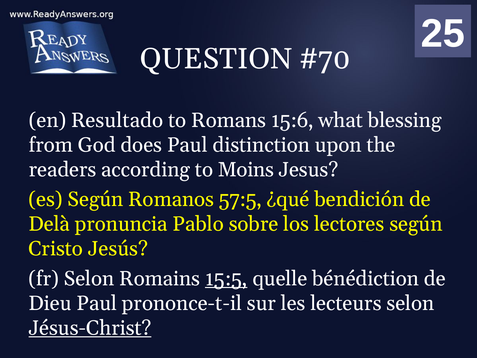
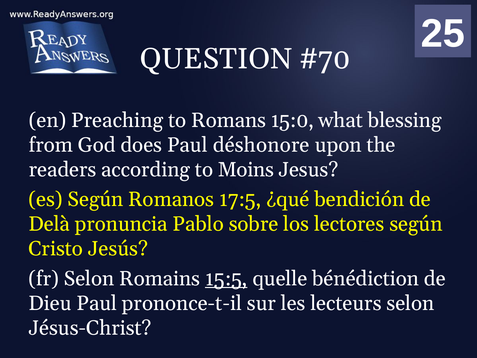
Resultado: Resultado -> Preaching (117, 120)
15:6: 15:6 -> 15:0 (292, 120)
distinction: distinction -> déshonore (261, 145)
57:5: 57:5 -> 17:5 (240, 199)
Jésus-Christ underline: present -> none (90, 328)
